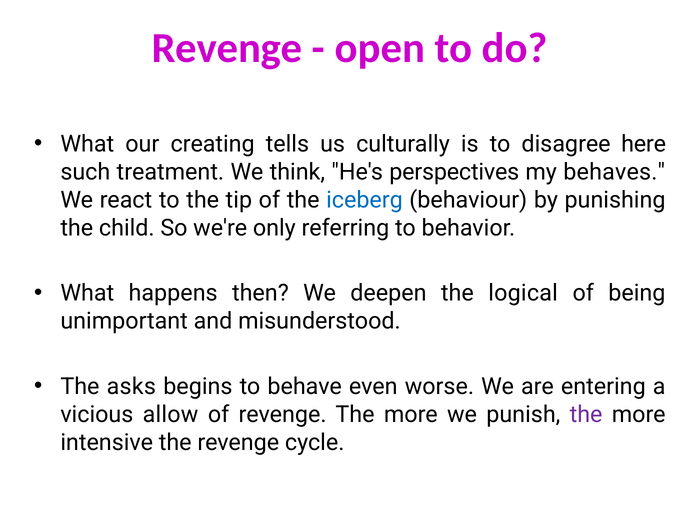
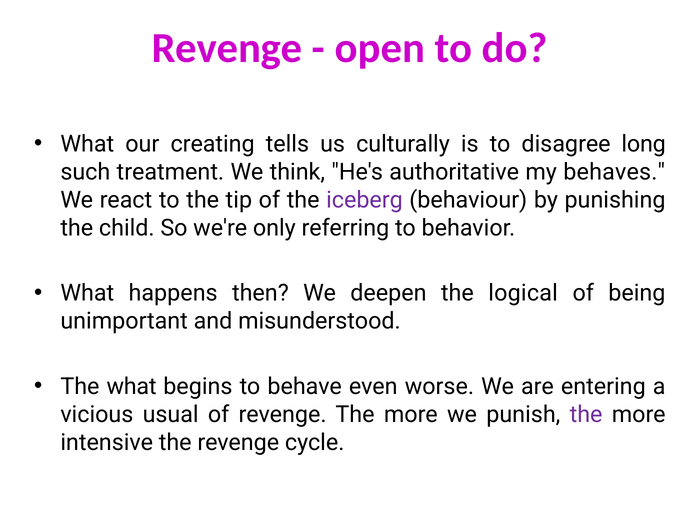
here: here -> long (644, 144)
perspectives: perspectives -> authoritative (454, 172)
iceberg colour: blue -> purple (364, 200)
The asks: asks -> what (132, 386)
allow: allow -> usual (171, 414)
